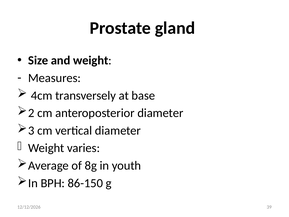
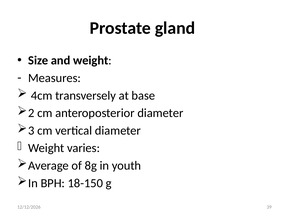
86-150: 86-150 -> 18-150 (85, 183)
